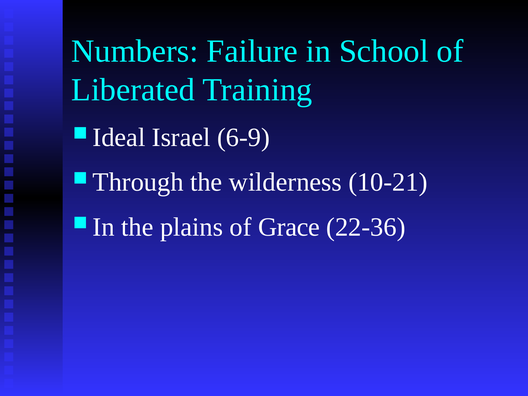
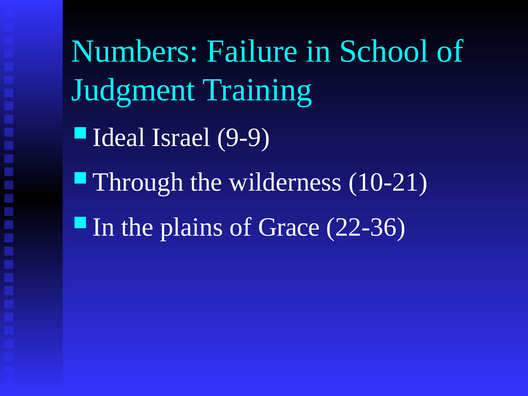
Liberated: Liberated -> Judgment (133, 90)
6-9: 6-9 -> 9-9 (243, 137)
